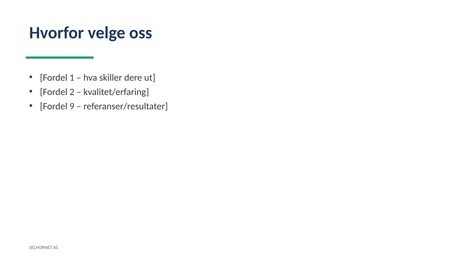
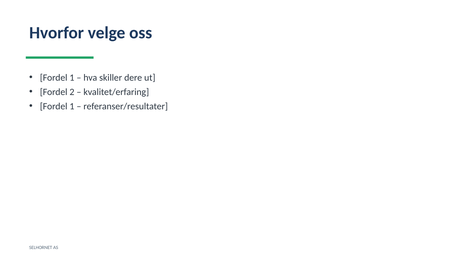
9: 9 -> 1 (72, 106)
